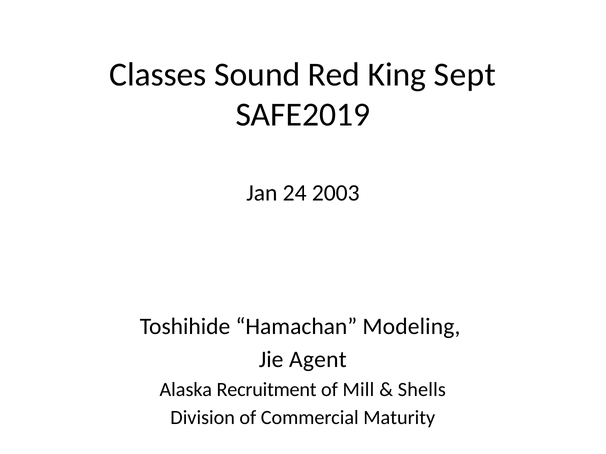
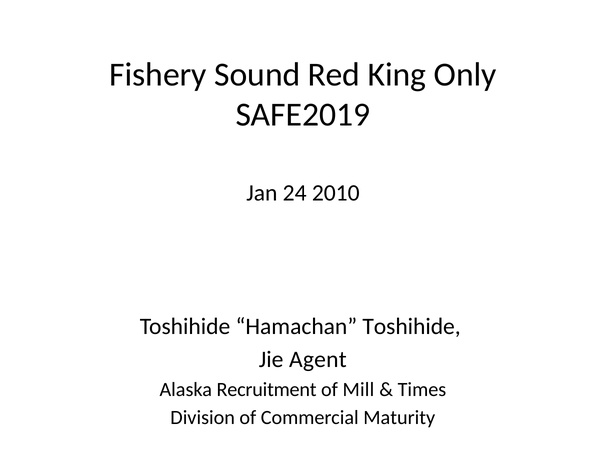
Classes: Classes -> Fishery (158, 75)
Sept: Sept -> Only (465, 75)
2003: 2003 -> 2010 (336, 193)
Hamachan Modeling: Modeling -> Toshihide (412, 327)
Shells: Shells -> Times (422, 390)
